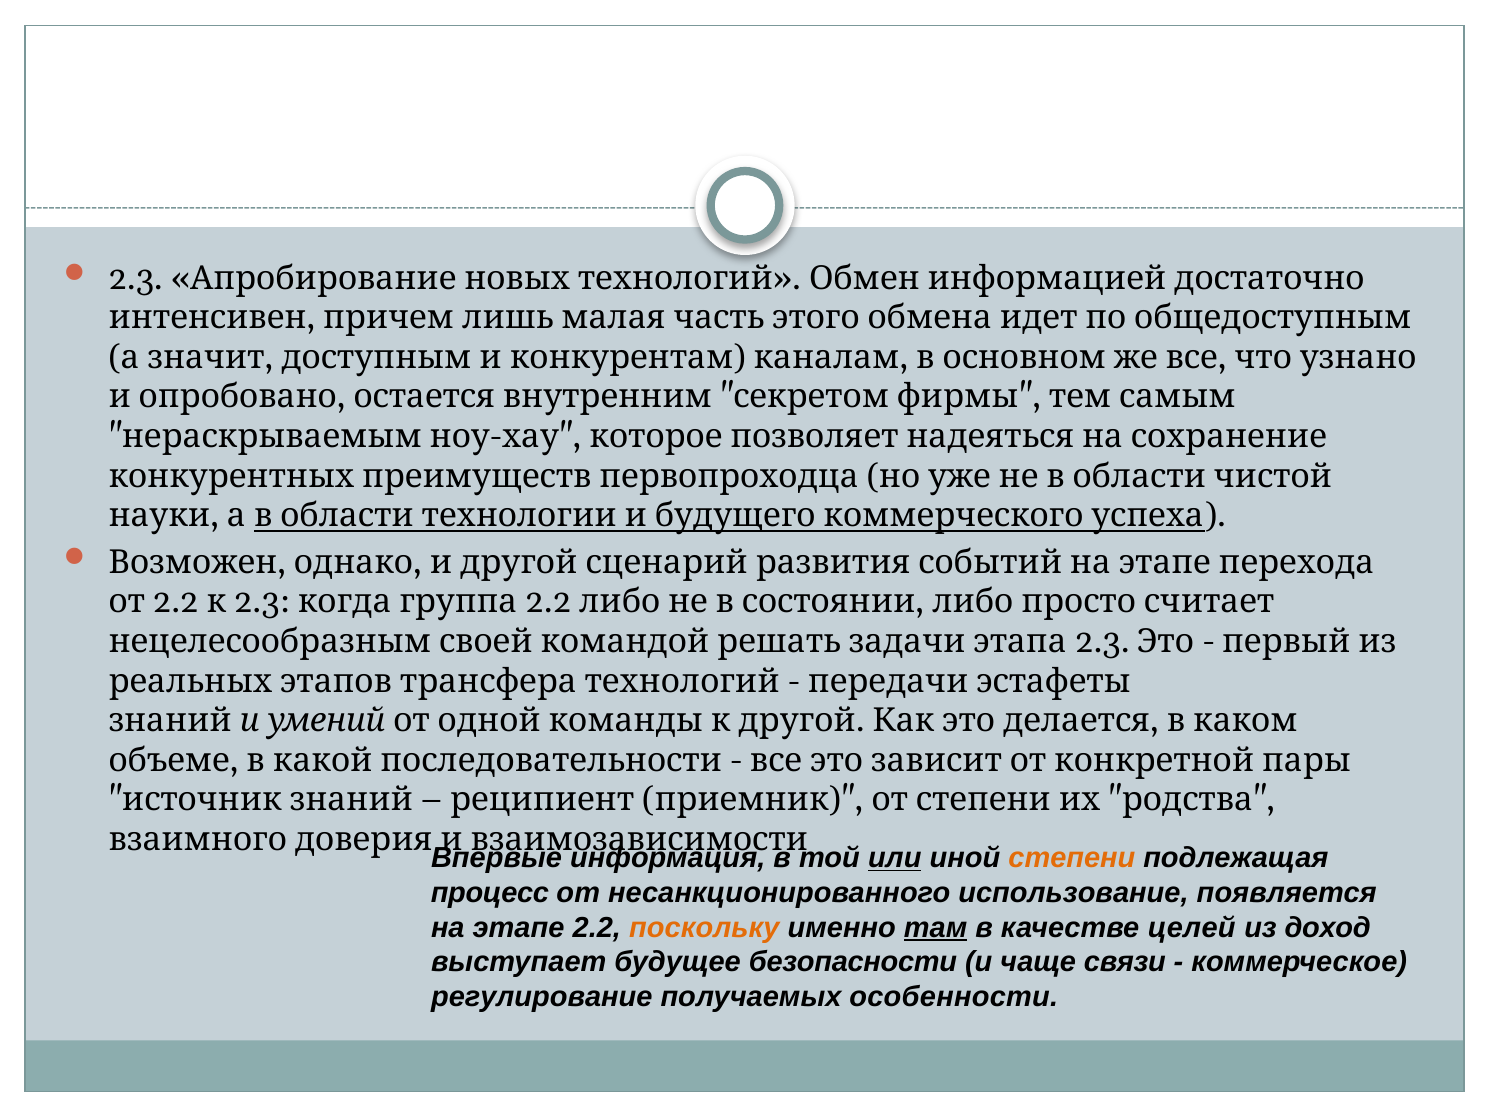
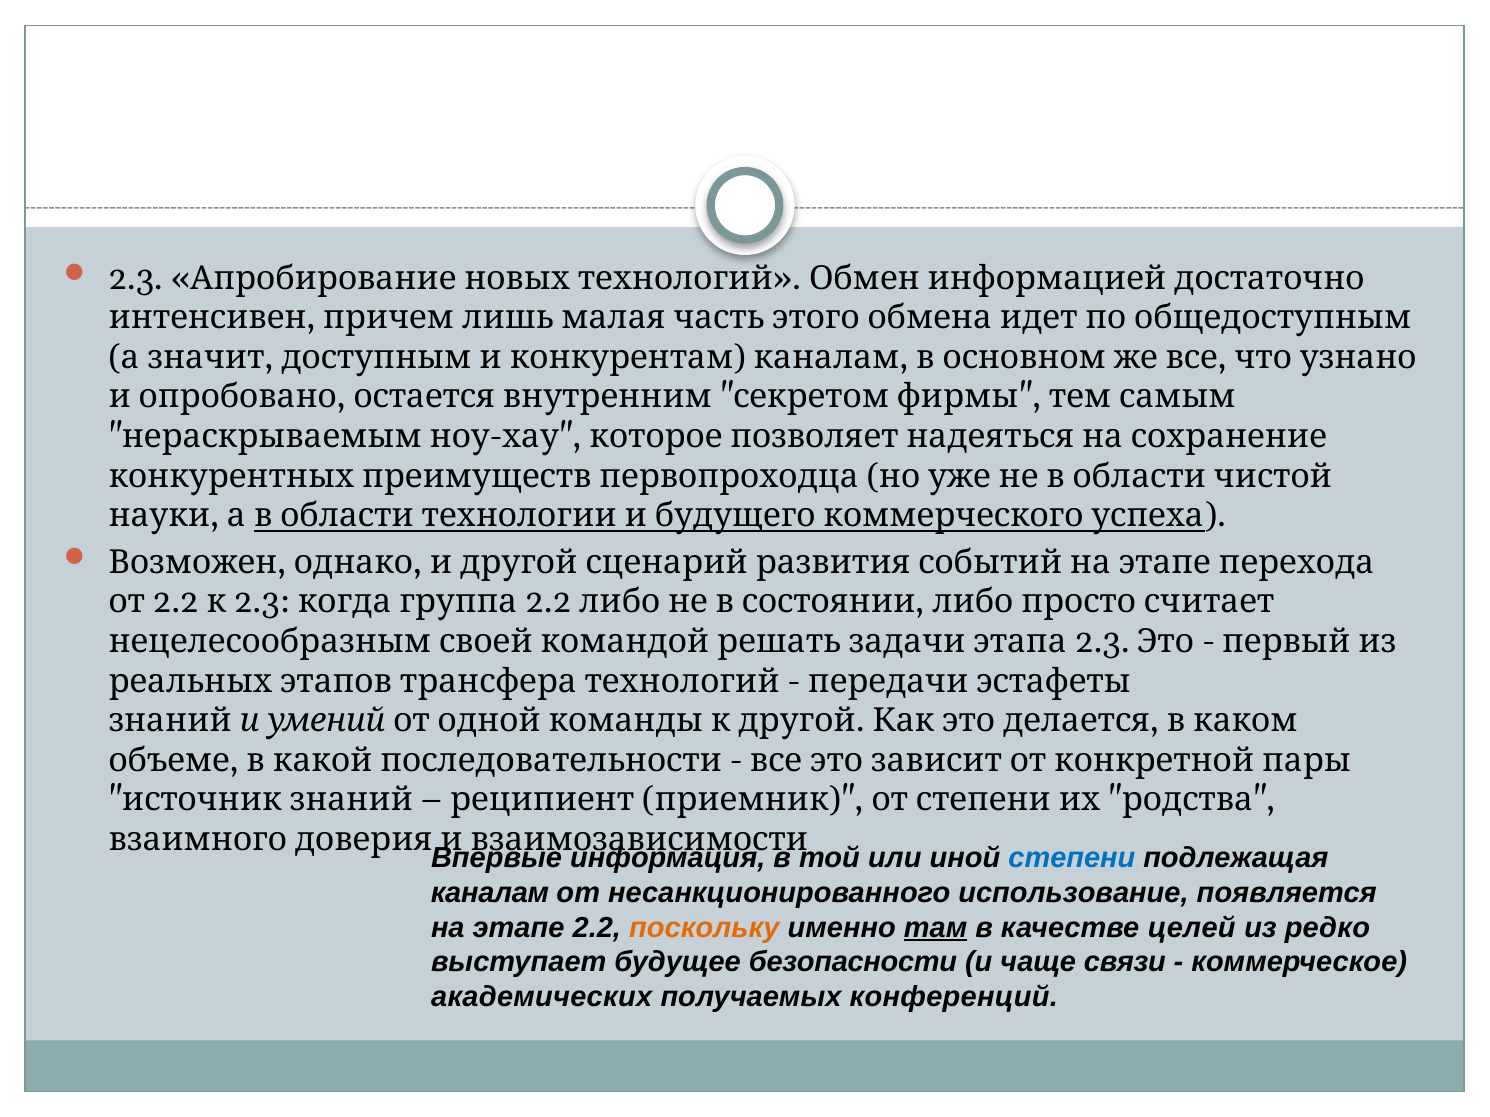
или underline: present -> none (895, 858)
степени colour: orange -> blue (1072, 858)
процесс: процесс -> каналам (490, 893)
доход: доход -> редко (1327, 928)
регулирование: регулирование -> академических (542, 998)
особенности: особенности -> конференций (954, 998)
